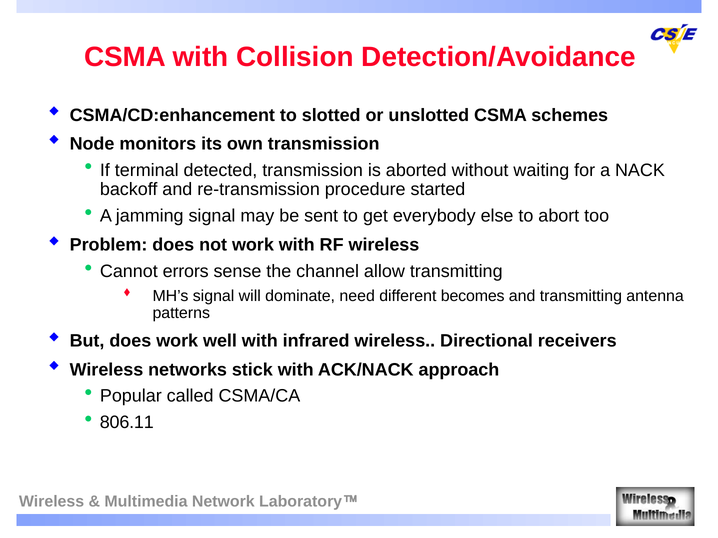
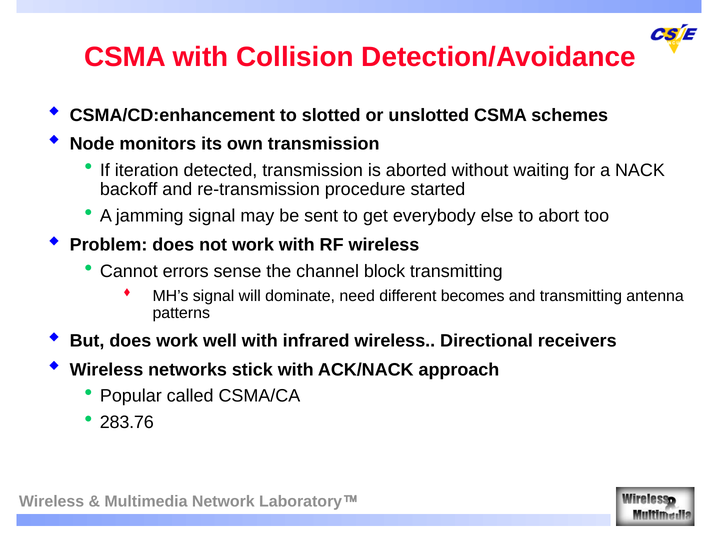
terminal: terminal -> iteration (147, 170)
allow: allow -> block (385, 271)
806.11: 806.11 -> 283.76 (127, 423)
